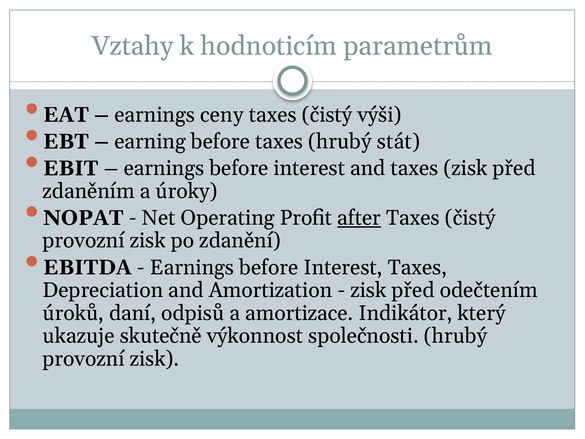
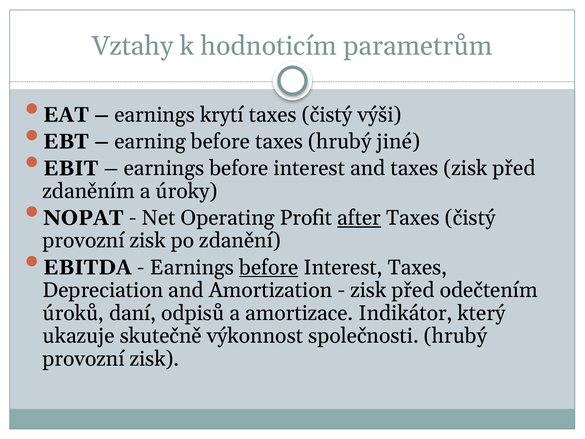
ceny: ceny -> krytí (222, 115)
stát: stát -> jiné (398, 141)
before underline: none -> present (269, 267)
